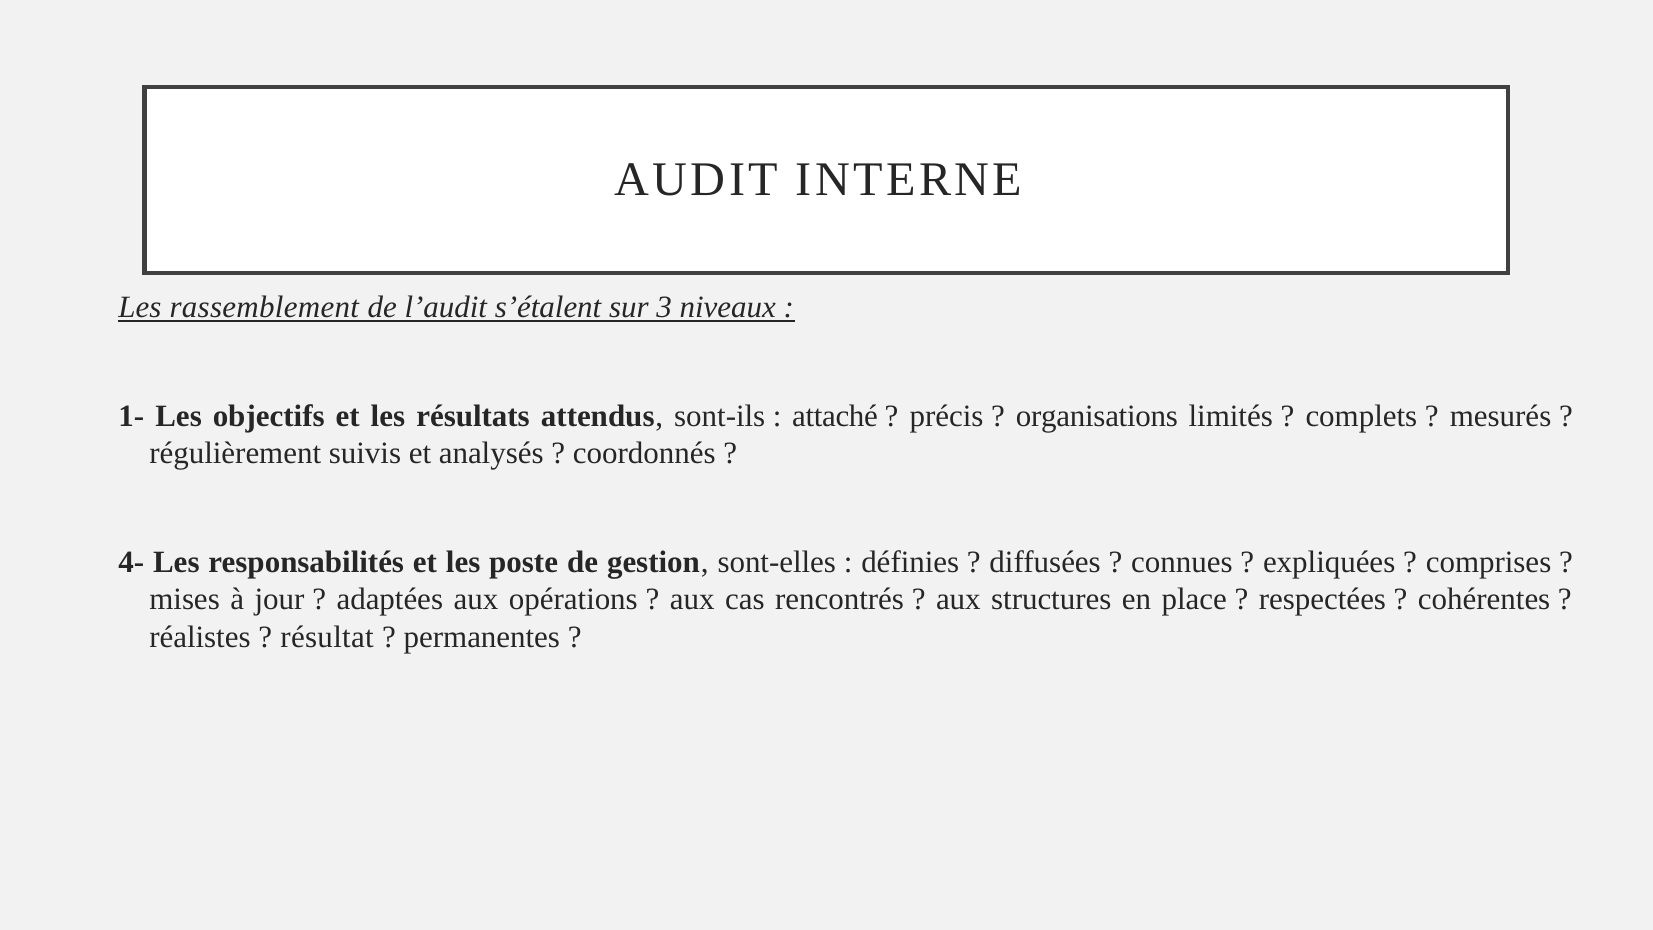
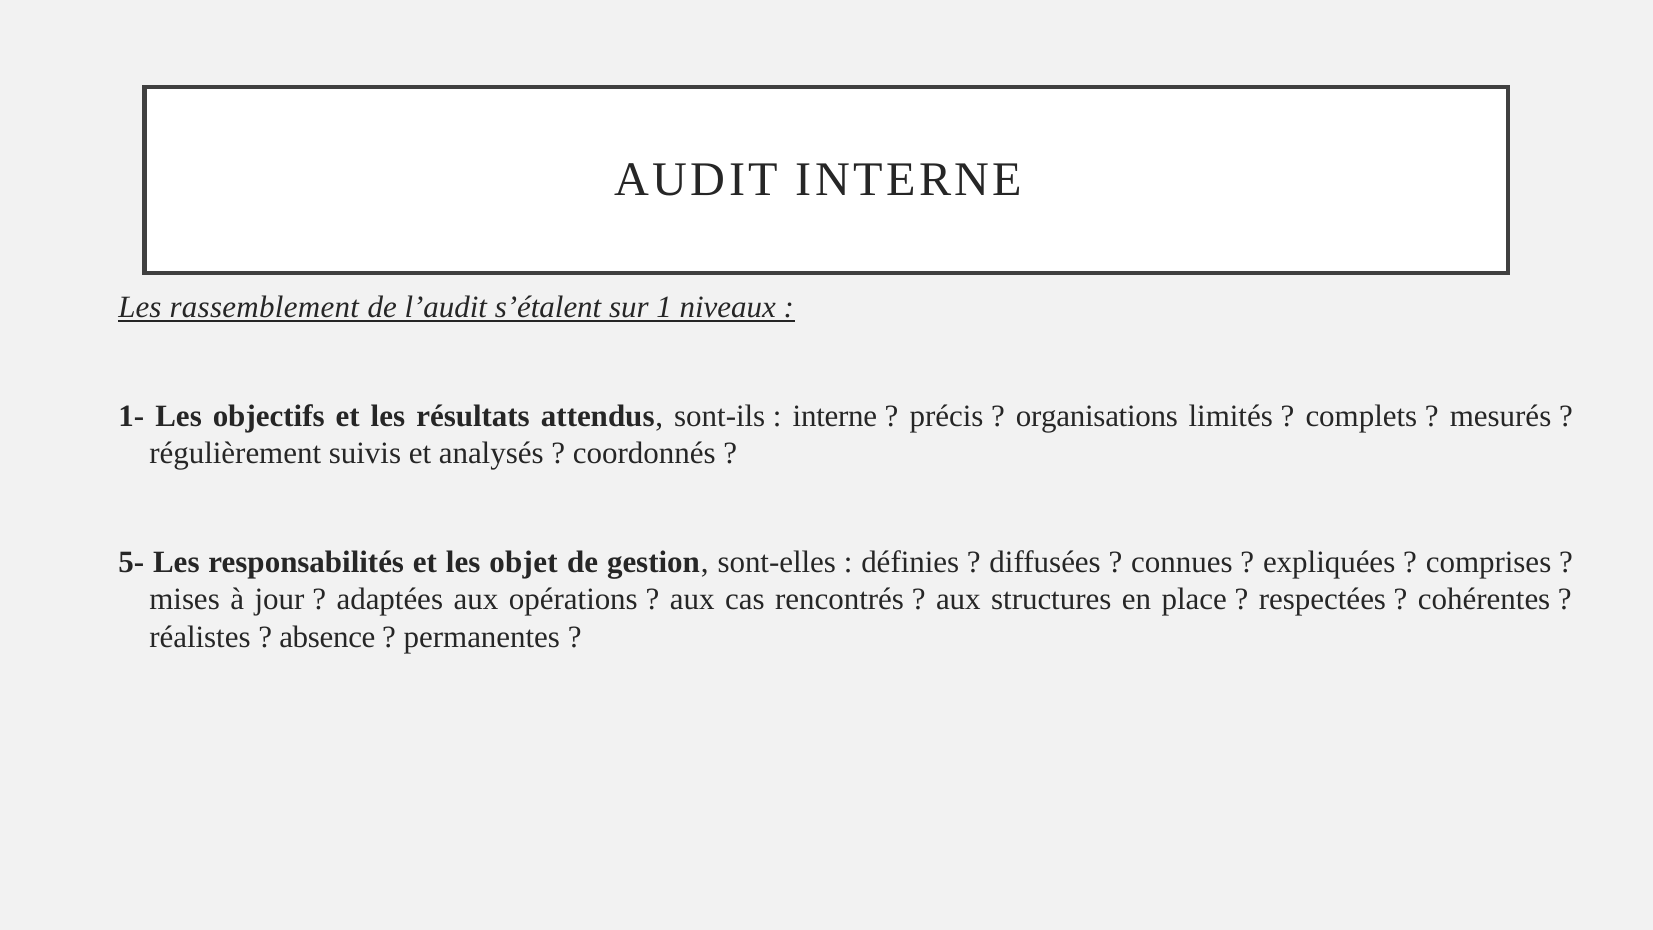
3: 3 -> 1 (664, 307)
attaché: attaché -> interne (835, 416)
4-: 4- -> 5- (131, 562)
poste: poste -> objet (523, 562)
résultat: résultat -> absence (327, 637)
